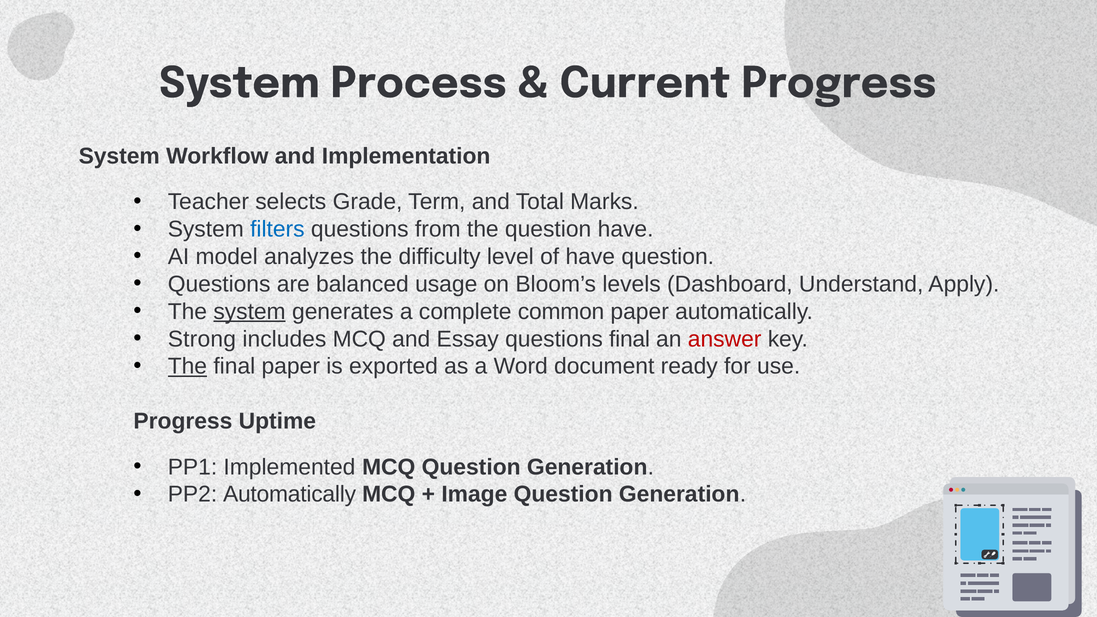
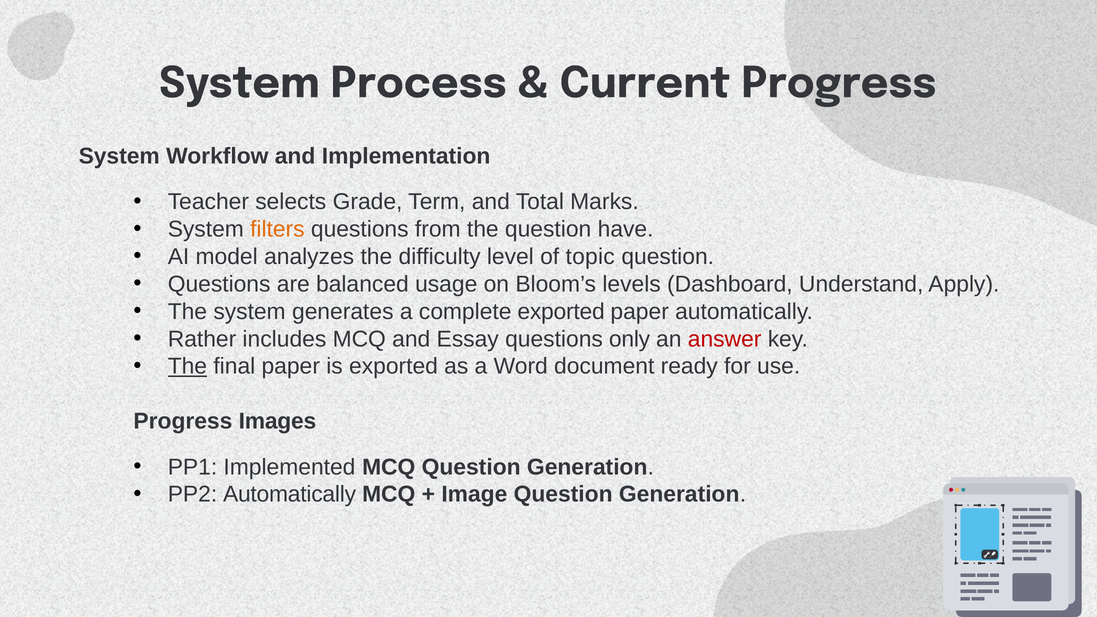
filters colour: blue -> orange (277, 229)
of have: have -> topic (590, 257)
system underline: present -> none (250, 312)
complete common: common -> exported (561, 312)
Strong: Strong -> Rather (202, 339)
questions final: final -> only (630, 339)
Uptime: Uptime -> Images (277, 421)
